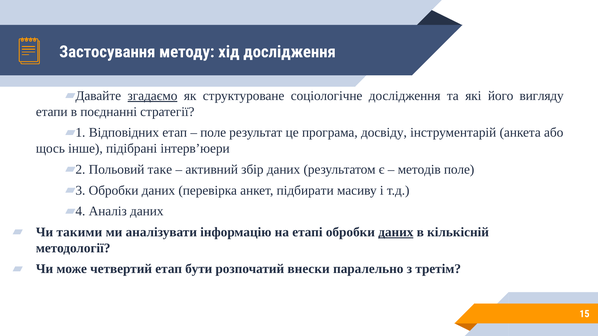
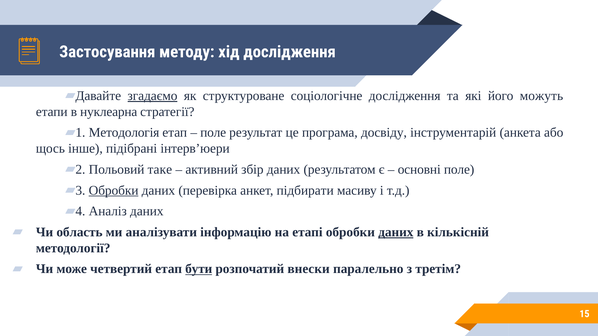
вигляду: вигляду -> можуть (541, 96)
поєднанні: поєднанні -> нуклеарна (109, 112)
Відповідних: Відповідних -> Методологія (124, 133)
методів: методів -> основні (419, 170)
Обробки underline: none -> present (114, 191)
такими: такими -> область (80, 232)
бути underline: none -> present (199, 269)
